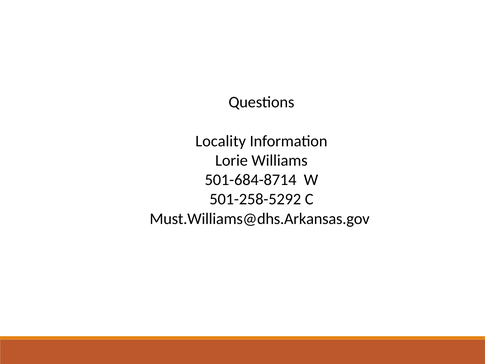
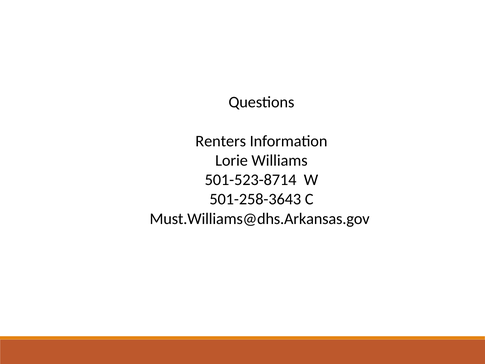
Locality: Locality -> Renters (221, 141)
501-684-8714: 501-684-8714 -> 501-523-8714 (251, 180)
501-258-5292: 501-258-5292 -> 501-258-3643 (255, 199)
